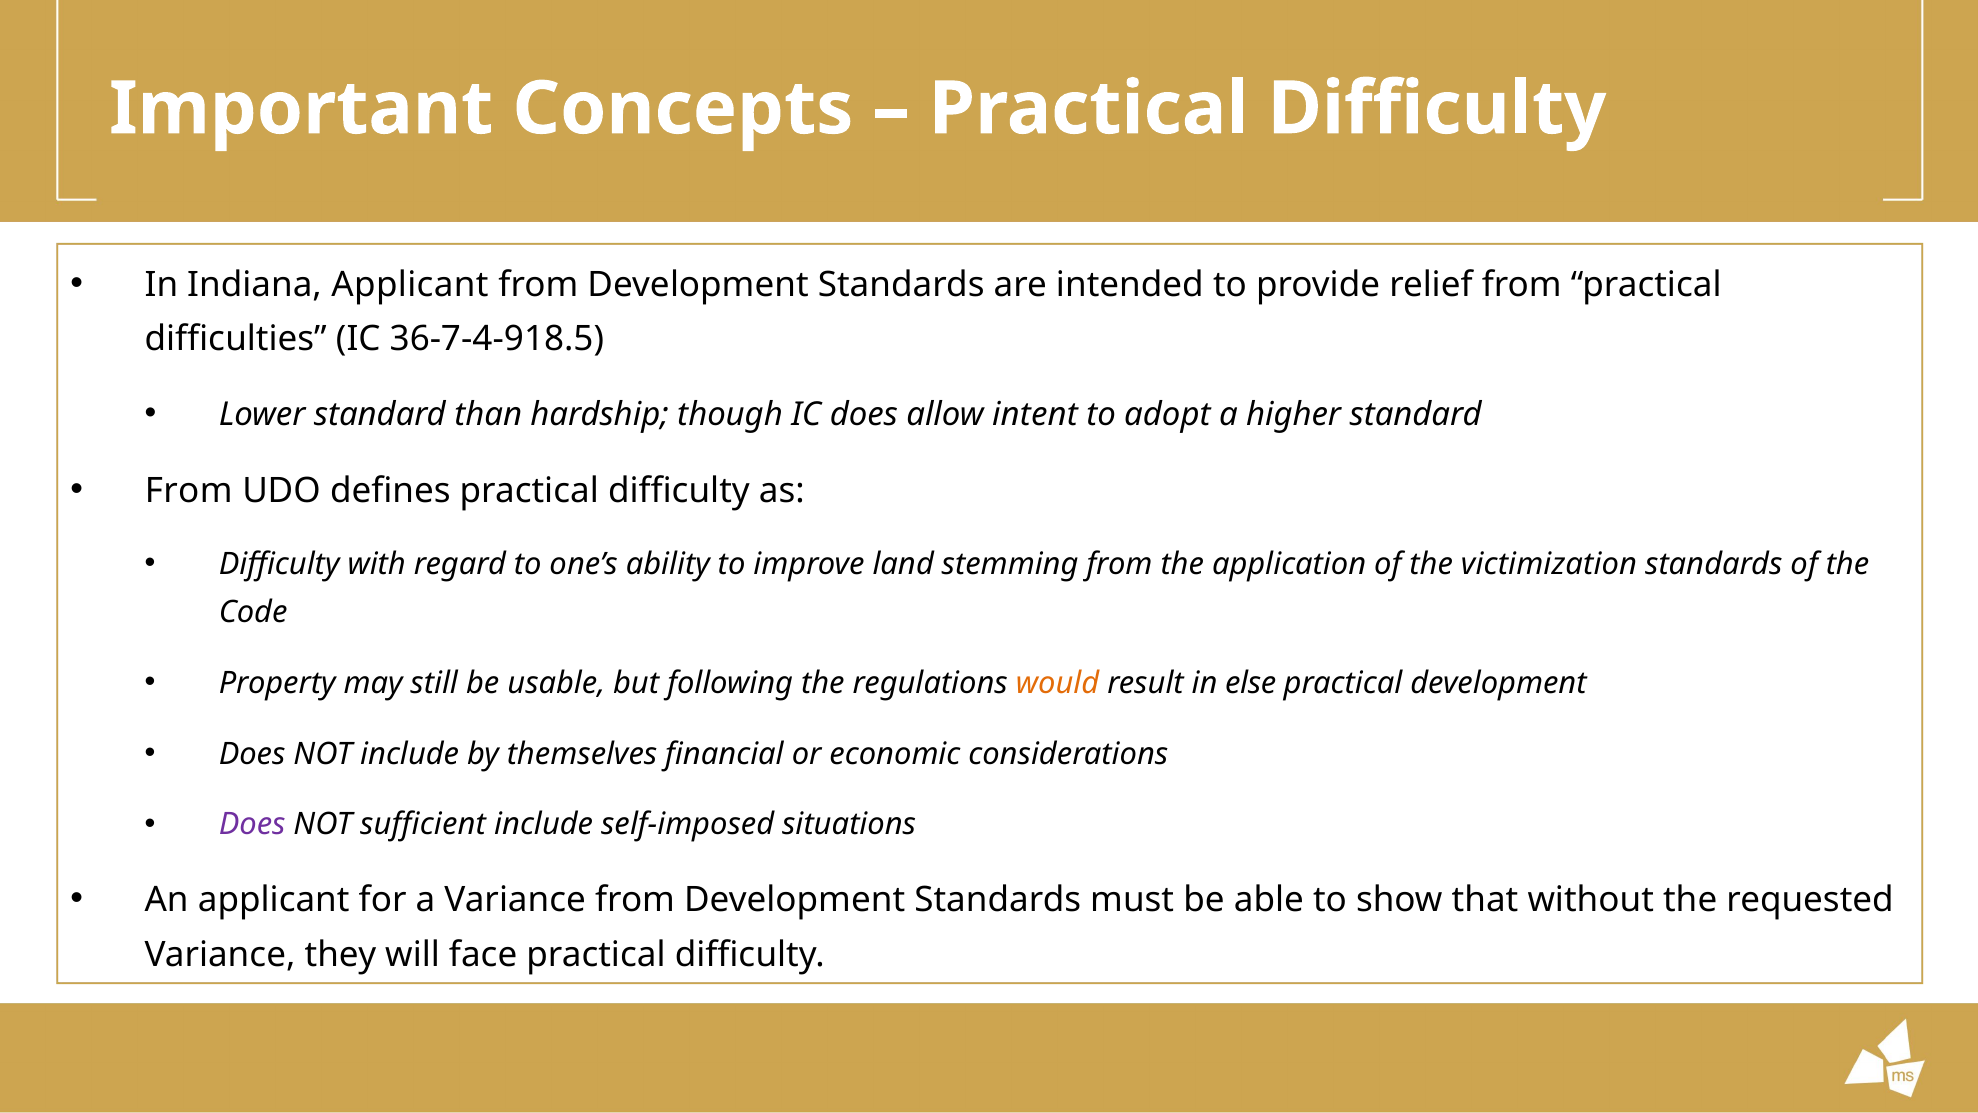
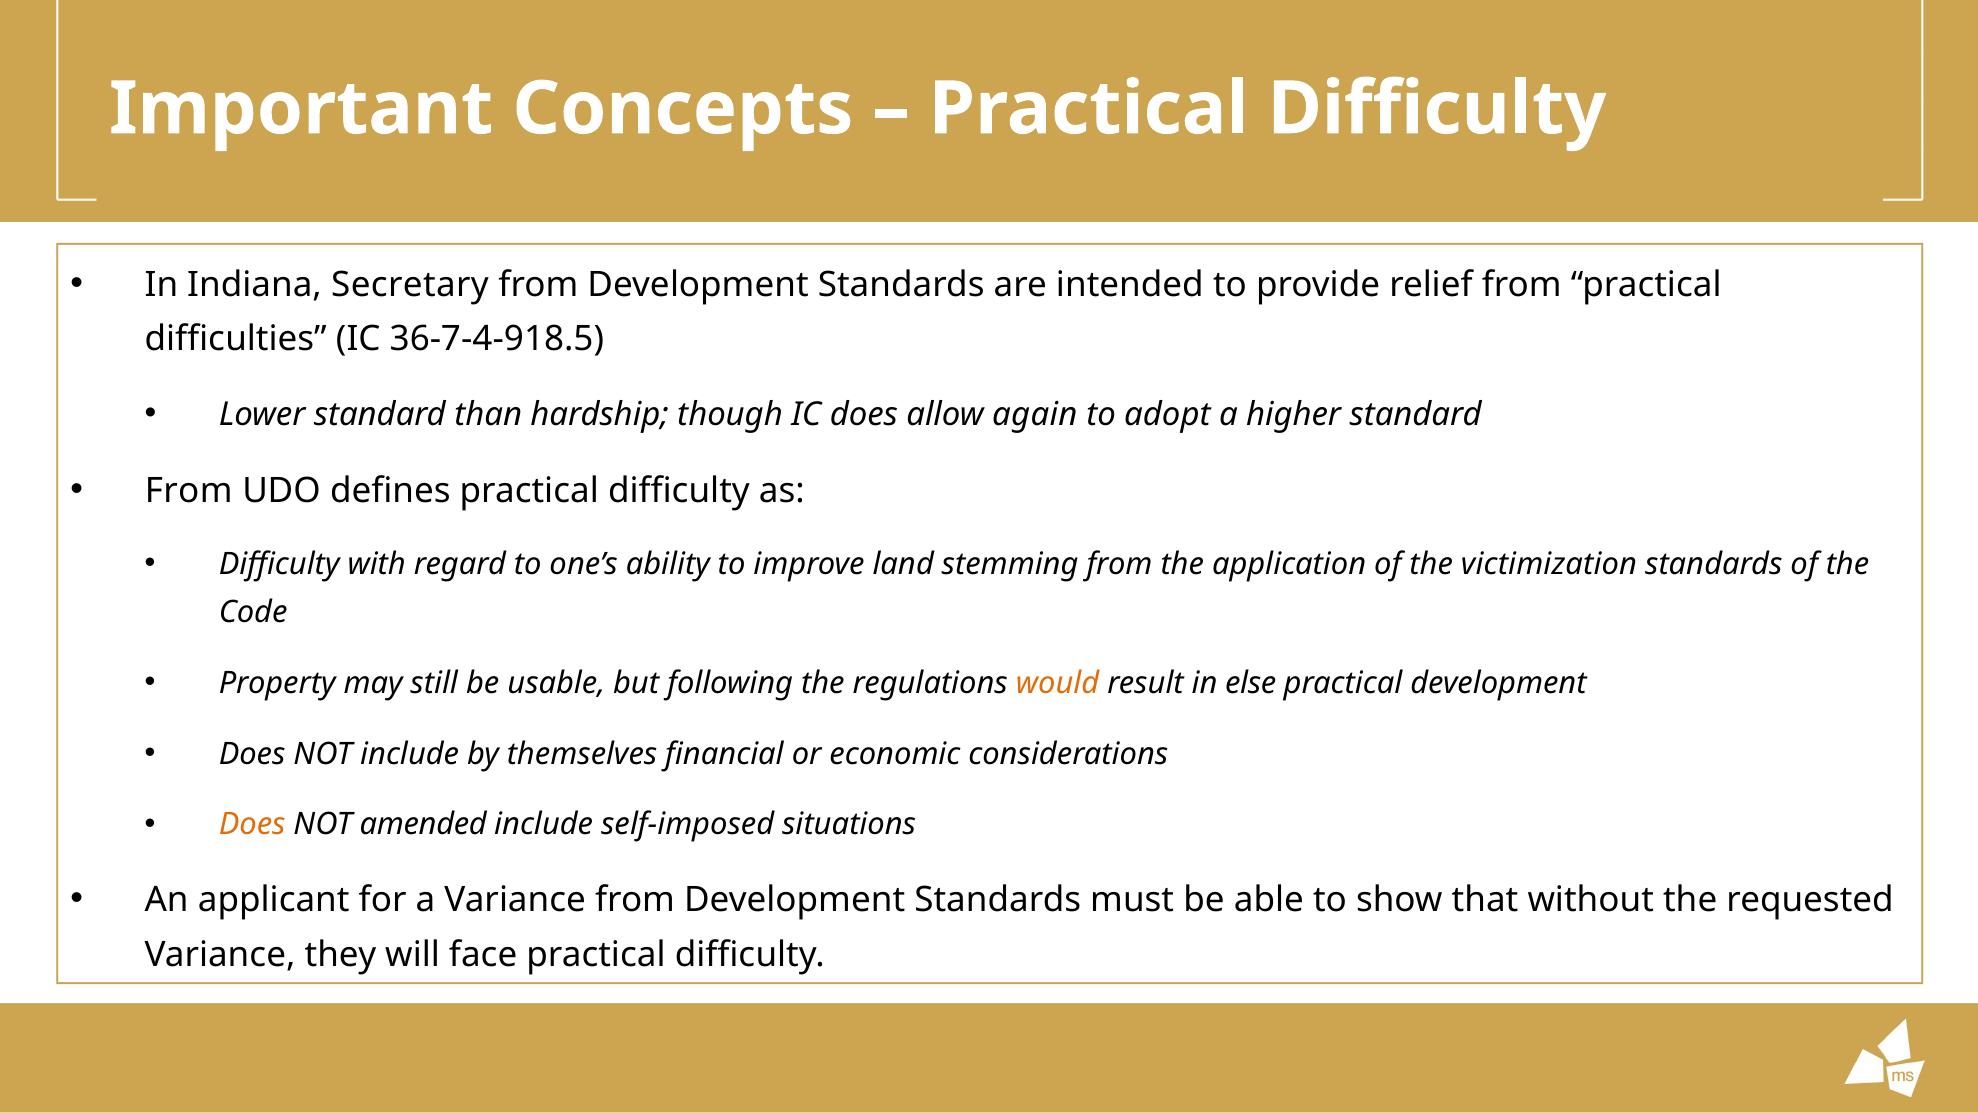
Indiana Applicant: Applicant -> Secretary (410, 285)
intent: intent -> again (1035, 414)
Does colour: purple -> orange (252, 824)
sufficient: sufficient -> amended (423, 824)
